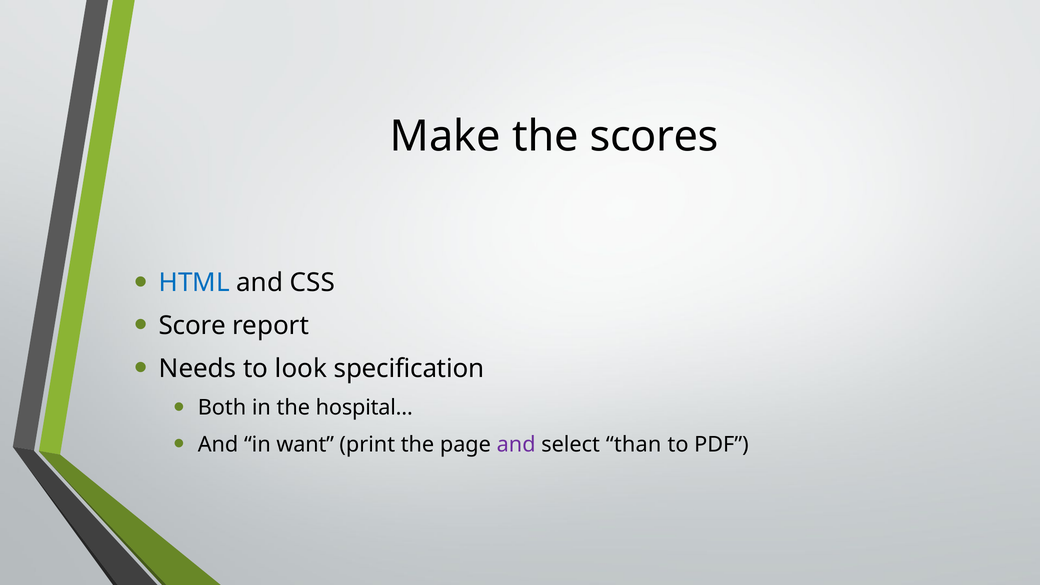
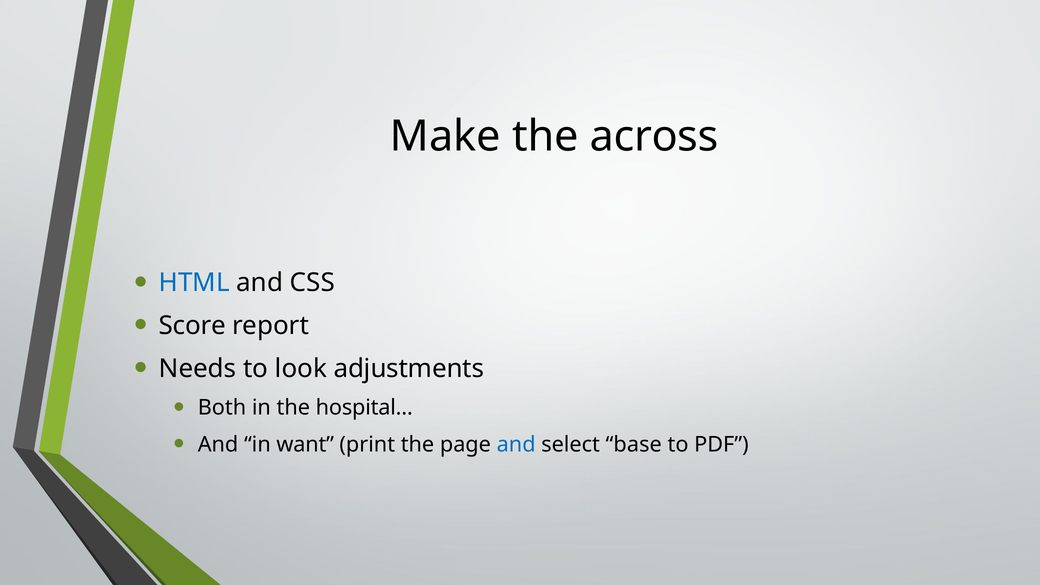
scores: scores -> across (654, 136)
specification: specification -> adjustments (409, 369)
and colour: purple -> blue (516, 445)
than: than -> base (634, 445)
